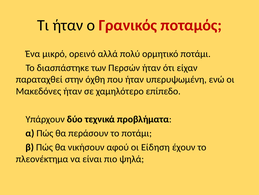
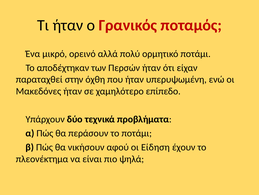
διασπάστηκε: διασπάστηκε -> αποδέχτηκαν (63, 68)
